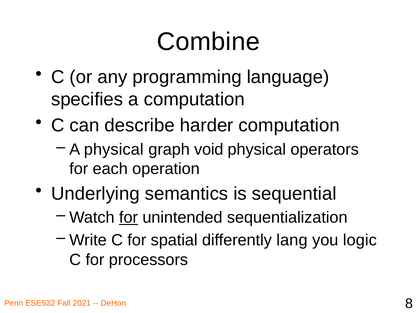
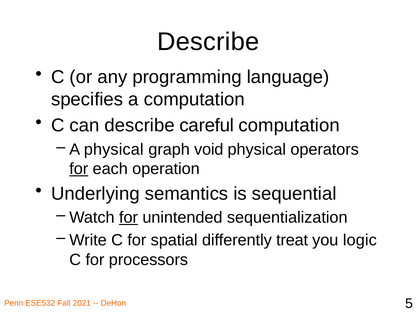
Combine: Combine -> Describe (208, 42)
harder: harder -> careful (207, 125)
for underline: none -> present (79, 169)
lang: lang -> treat (292, 240)
8: 8 -> 5 (409, 303)
